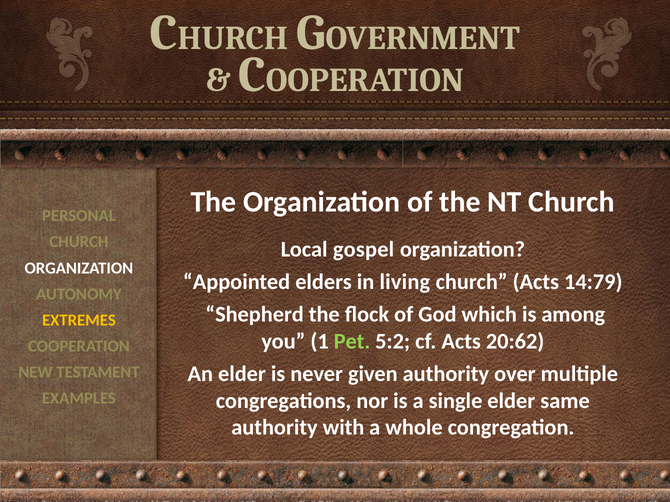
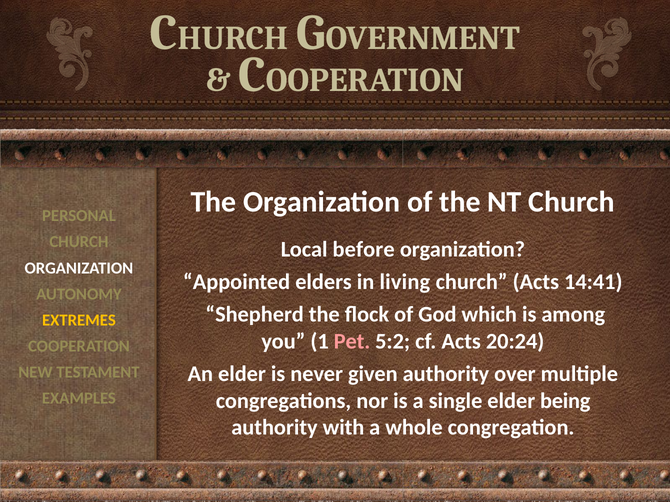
gospel: gospel -> before (364, 250)
14:79: 14:79 -> 14:41 (593, 282)
Pet colour: light green -> pink (352, 342)
20:62: 20:62 -> 20:24 (515, 342)
same: same -> being (565, 401)
